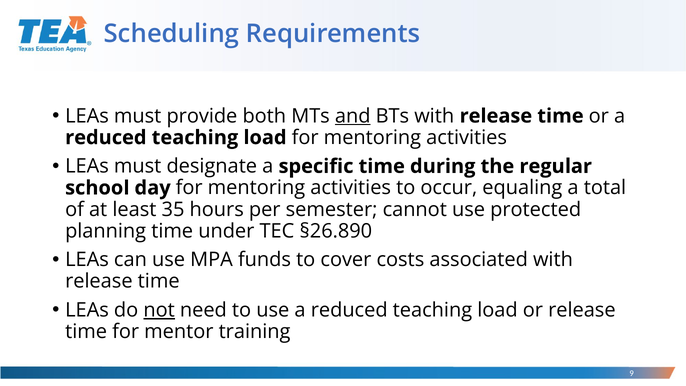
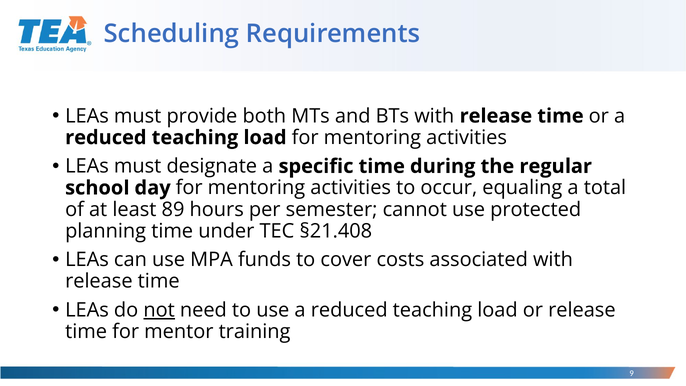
and underline: present -> none (353, 116)
35: 35 -> 89 (173, 209)
§26.890: §26.890 -> §21.408 (336, 231)
